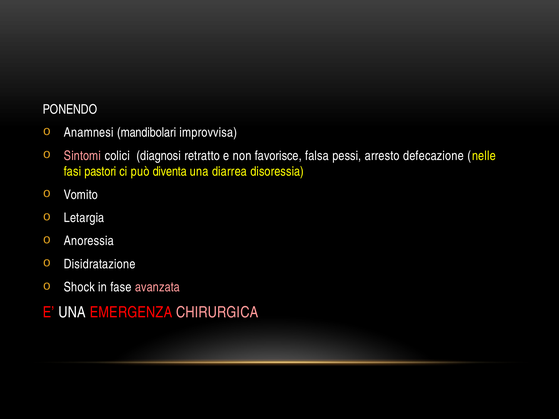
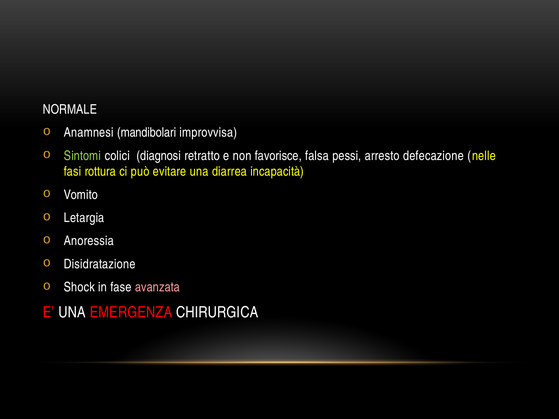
PONENDO: PONENDO -> NORMALE (70, 109)
Sintomi colour: pink -> light green (82, 156)
pastori: pastori -> rottura (100, 172)
diventa: diventa -> evitare (170, 172)
disoressia: disoressia -> incapacità (277, 172)
CHIRURGICA colour: pink -> white (217, 313)
